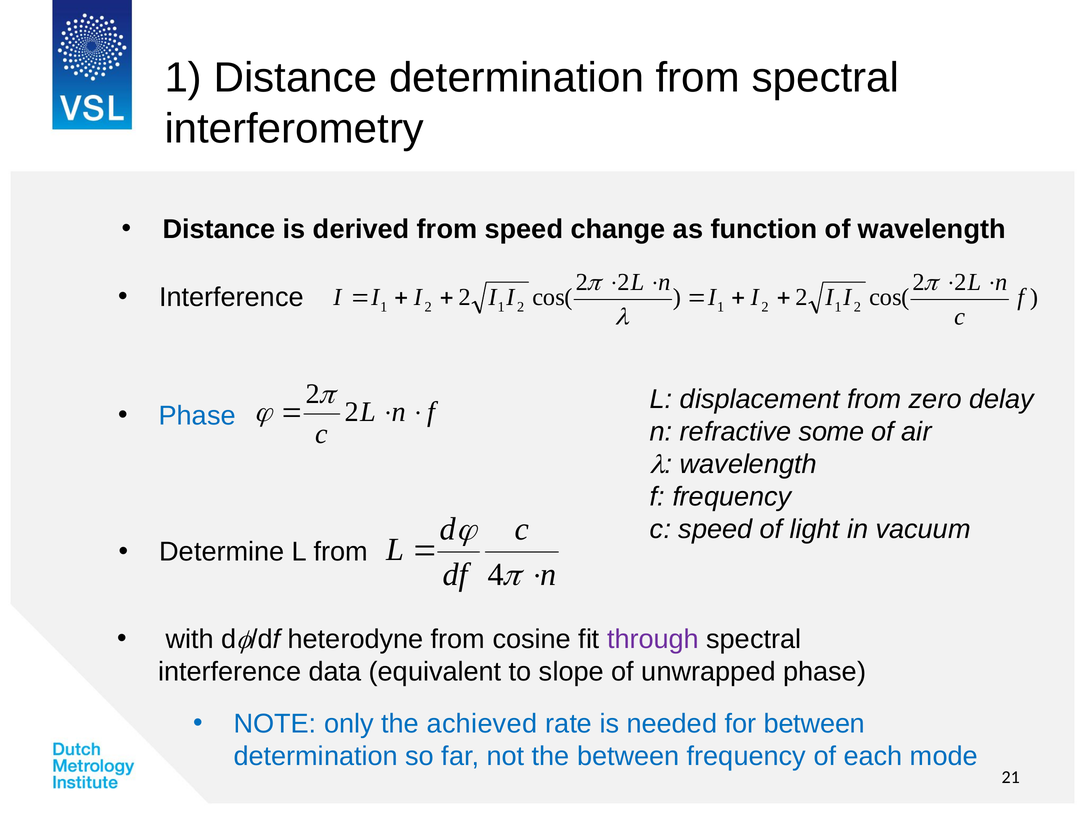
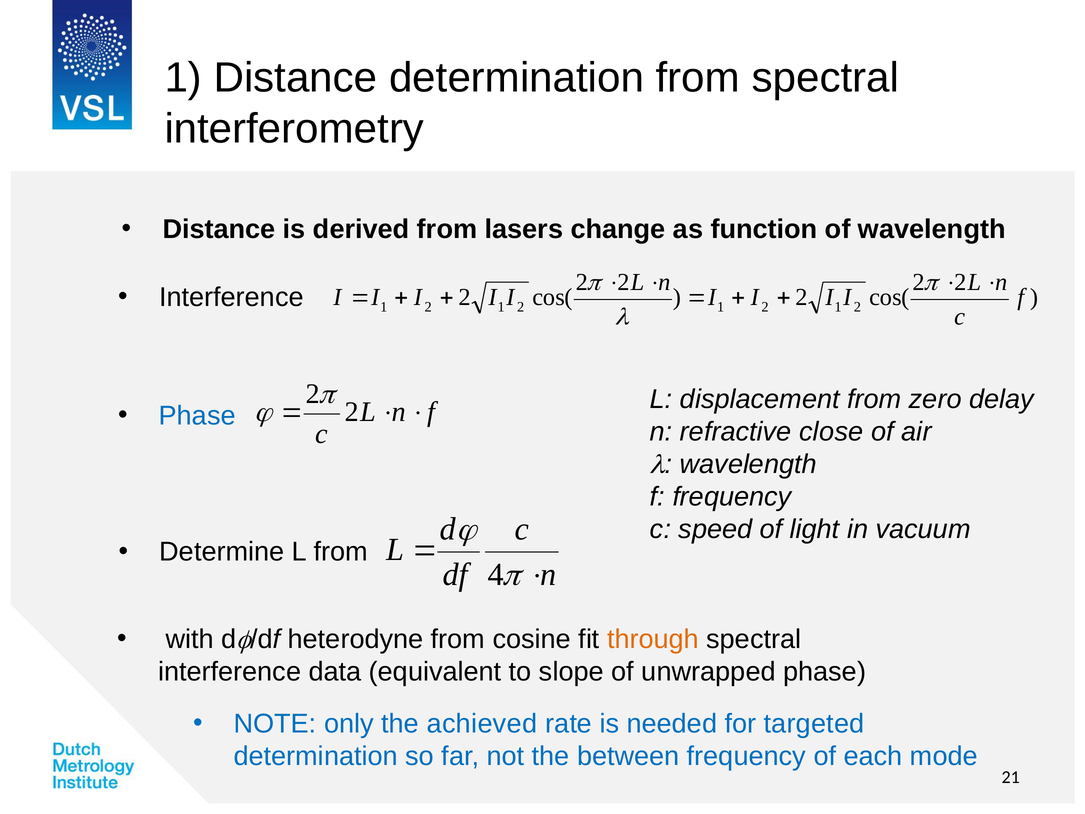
from speed: speed -> lasers (524, 229)
some: some -> close (831, 432)
through colour: purple -> orange (653, 639)
for between: between -> targeted (814, 723)
